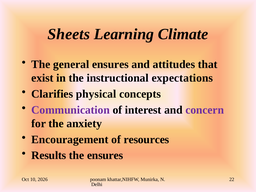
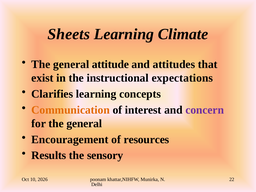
general ensures: ensures -> attitude (110, 64)
Clarifies physical: physical -> learning (96, 94)
Communication colour: purple -> orange (71, 110)
for the anxiety: anxiety -> general (84, 124)
the ensures: ensures -> sensory (105, 155)
